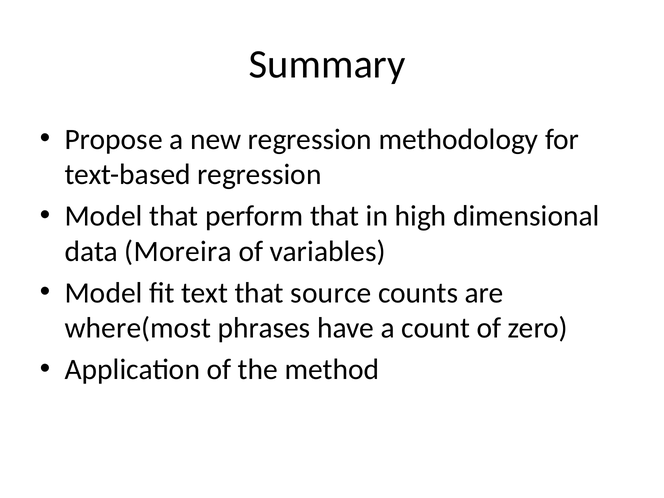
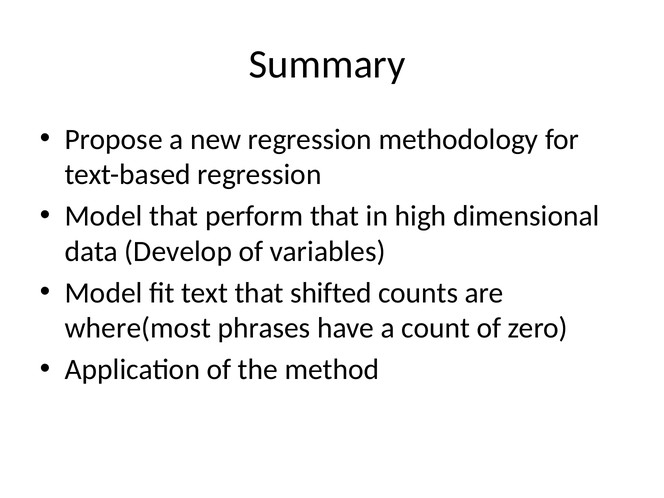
Moreira: Moreira -> Develop (178, 251)
source: source -> shifted (331, 293)
